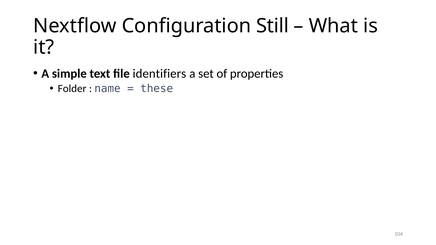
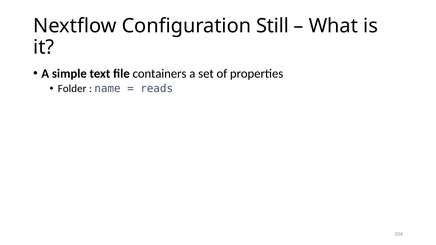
identifiers: identifiers -> containers (160, 74)
these: these -> reads (157, 89)
